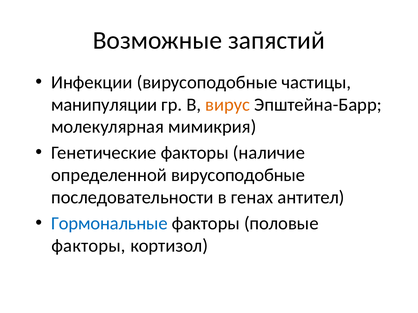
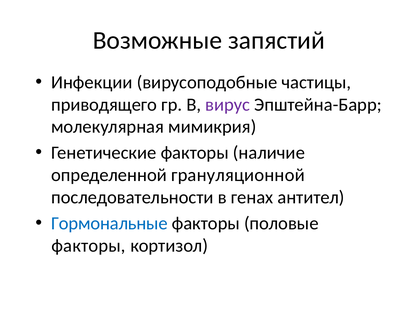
манипуляции: манипуляции -> приводящего (104, 105)
вирус colour: orange -> purple (228, 105)
определенной вирусоподобные: вирусоподобные -> грануляционной (238, 175)
